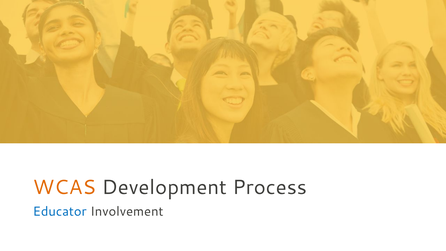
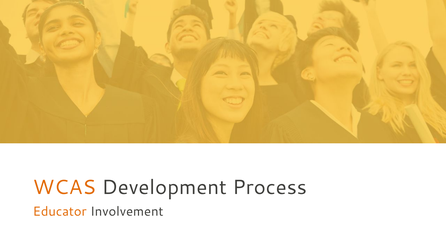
Educator colour: blue -> orange (60, 211)
